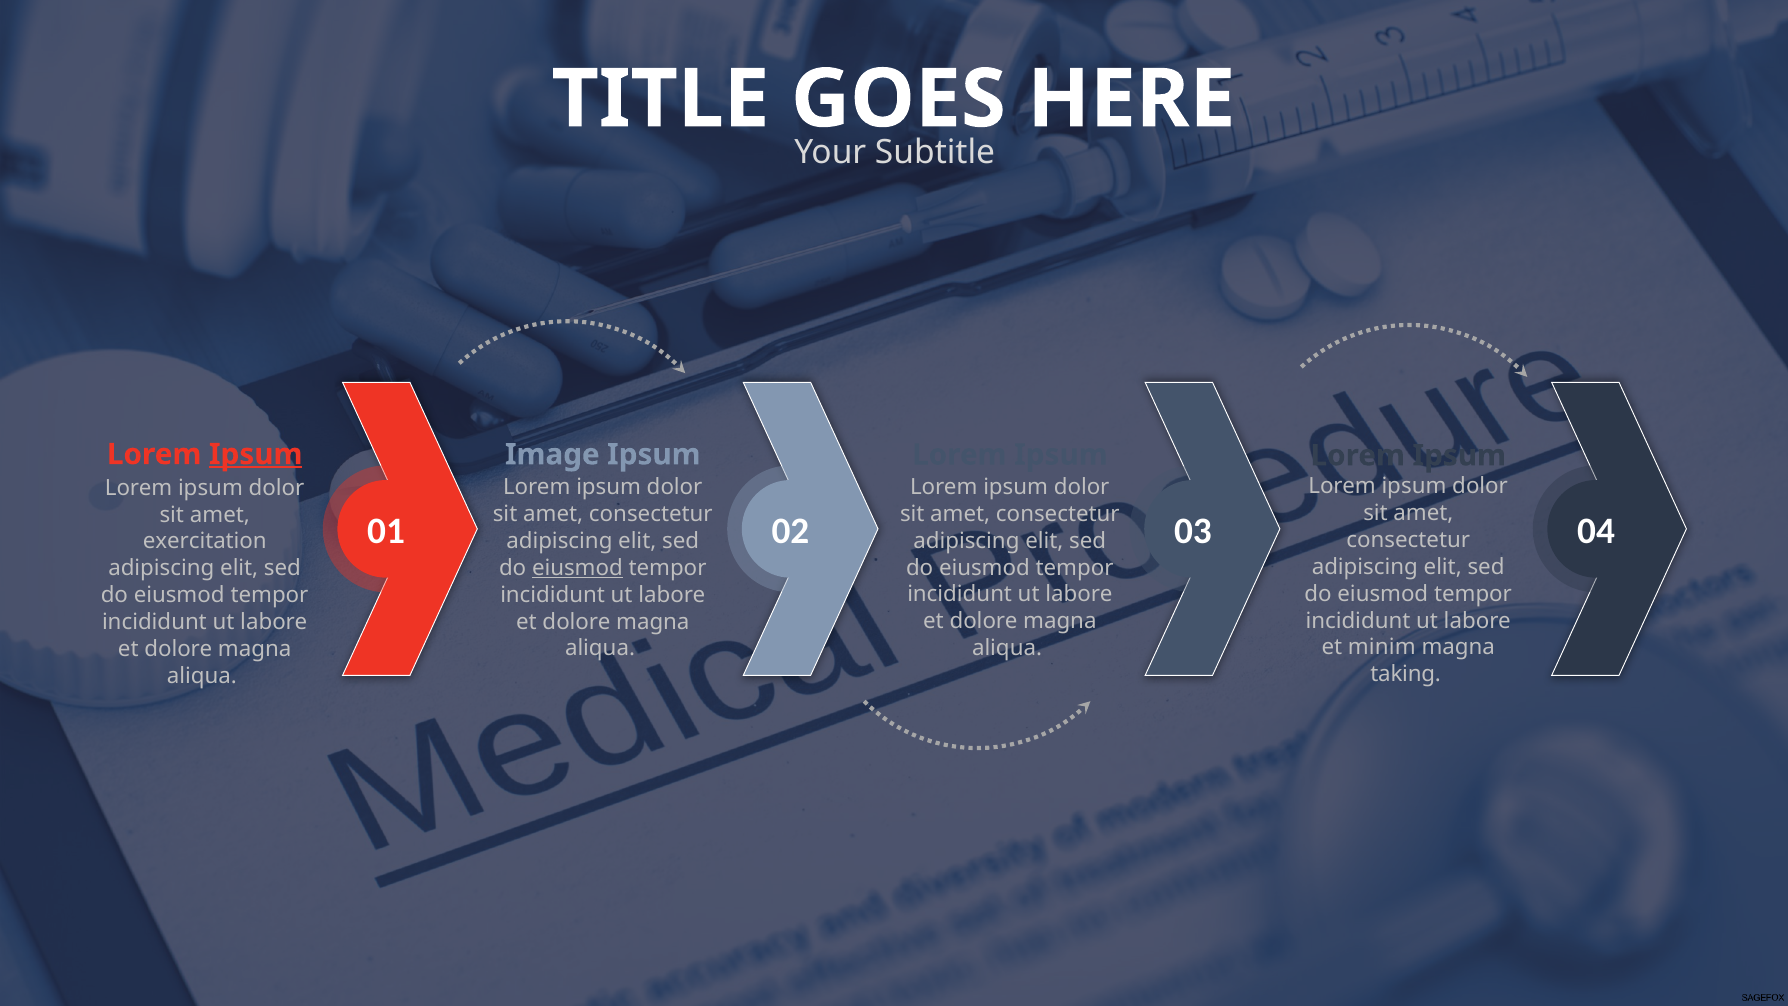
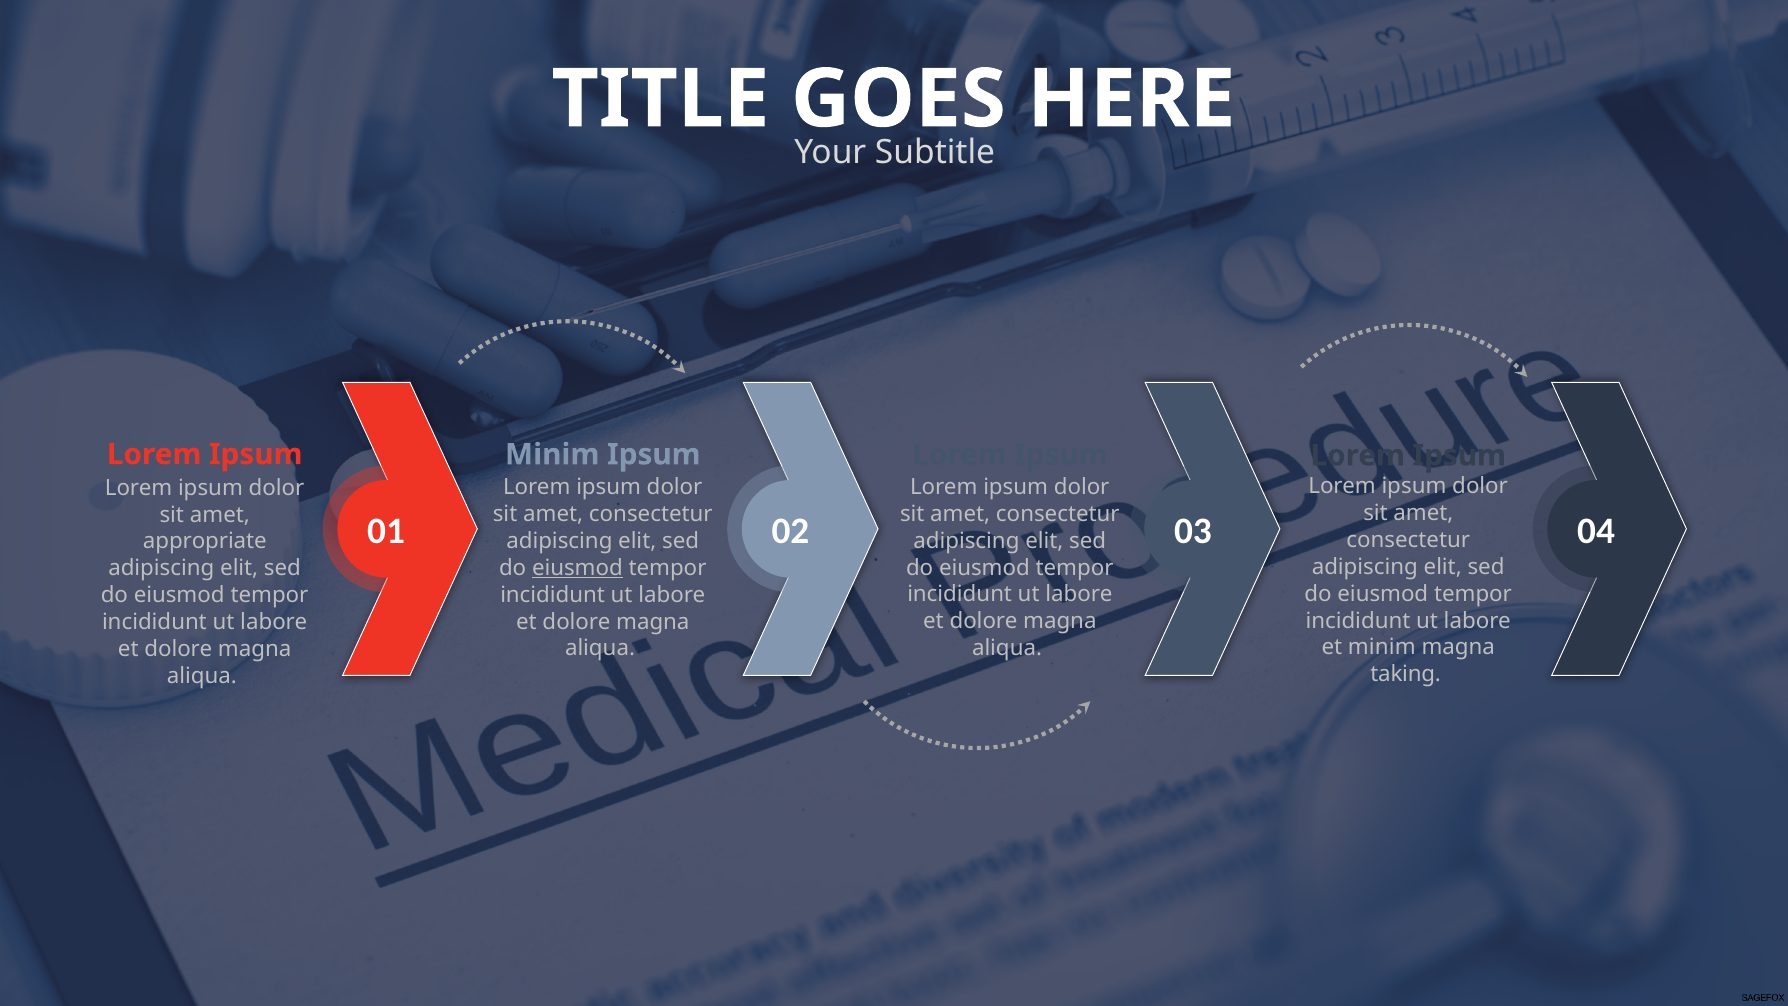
Ipsum underline: present -> none (256, 454)
Image: Image -> Minim (552, 454)
exercitation: exercitation -> appropriate (205, 541)
